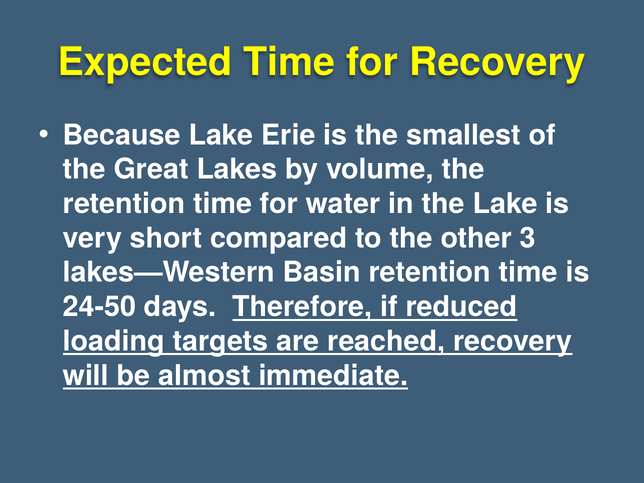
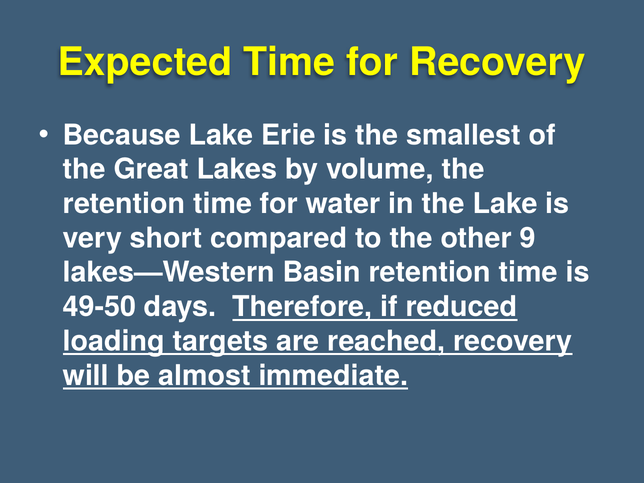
3: 3 -> 9 (528, 238)
24-50: 24-50 -> 49-50 (99, 307)
